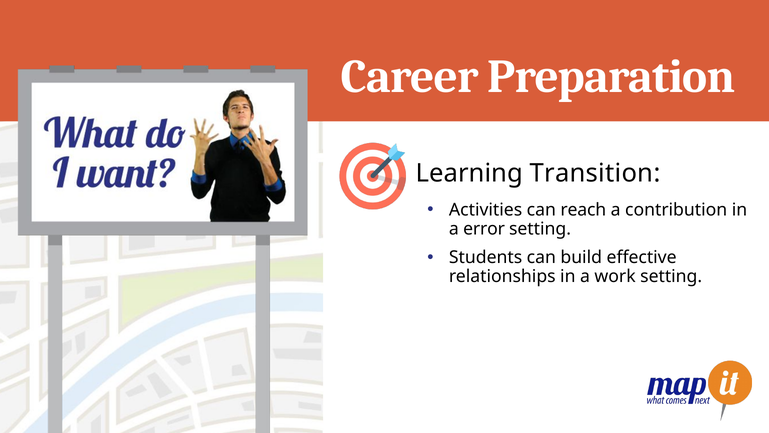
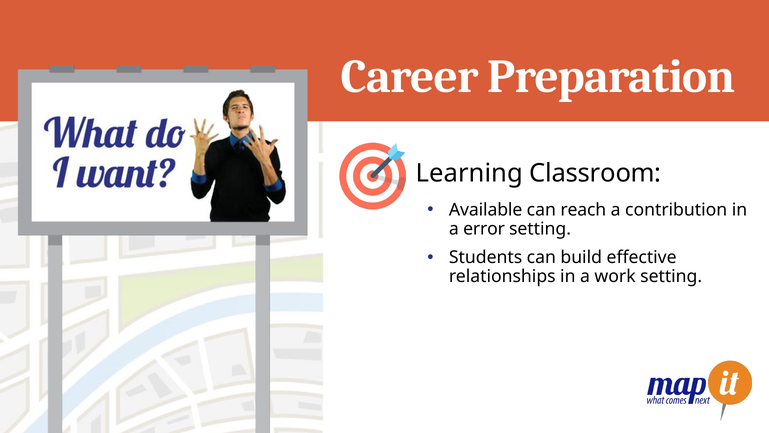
Transition: Transition -> Classroom (595, 173)
Activities: Activities -> Available (486, 210)
